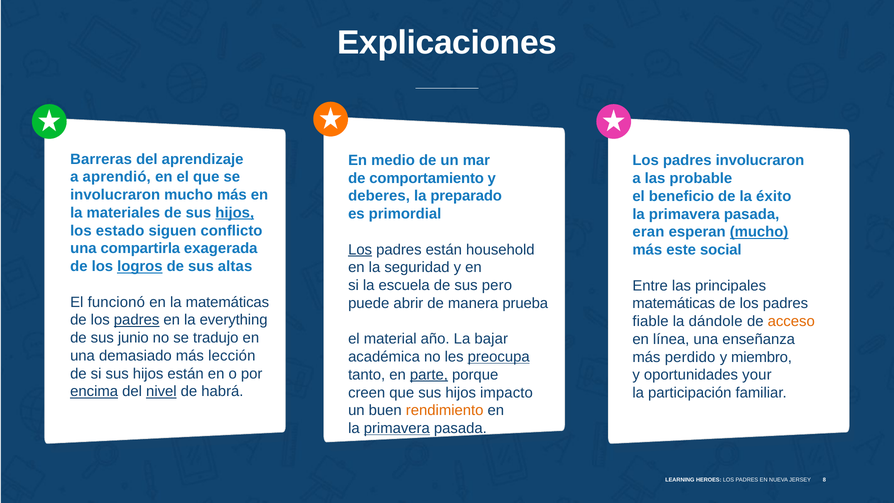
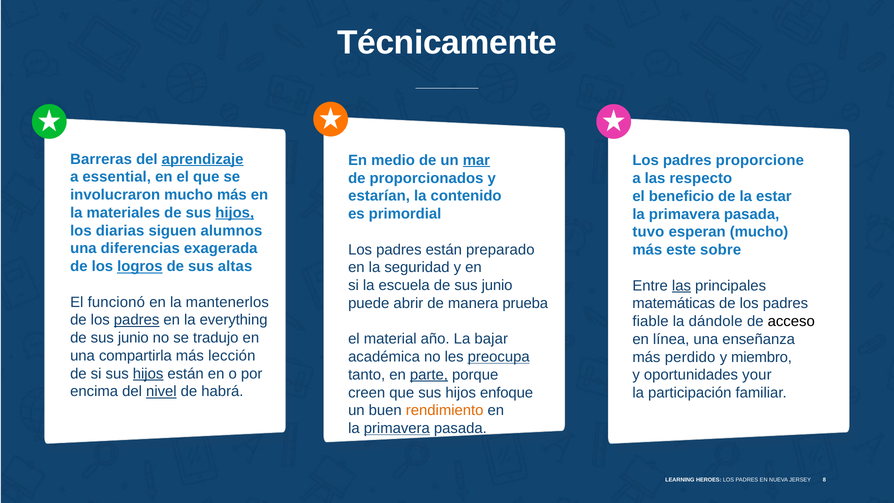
Explicaciones: Explicaciones -> Técnicamente (447, 43)
aprendizaje underline: none -> present (203, 159)
mar underline: none -> present (476, 160)
padres involucraron: involucraron -> proporcione (760, 160)
aprendió: aprendió -> essential (117, 177)
comportamiento: comportamiento -> proporcionados (427, 178)
probable: probable -> respecto (701, 178)
deberes: deberes -> estarían (379, 196)
preparado: preparado -> contenido (466, 196)
éxito: éxito -> estar (774, 196)
estado: estado -> diarias (120, 231)
conflicto: conflicto -> alumnos (231, 231)
eran: eran -> tuvo (648, 232)
mucho underline: present -> none (759, 232)
compartirla: compartirla -> diferencias (140, 248)
Los underline: present -> none (360, 250)
household: household -> preparado (500, 250)
social: social -> sobre (721, 250)
escuela de sus pero: pero -> junio (497, 285)
las underline: none -> present (681, 286)
la matemáticas: matemáticas -> mantenerlos (227, 302)
acceso colour: orange -> black (791, 321)
demasiado: demasiado -> compartirla (135, 356)
hijos underline: none -> present (148, 374)
encima underline: present -> none (94, 391)
impacto: impacto -> enfoque (507, 392)
